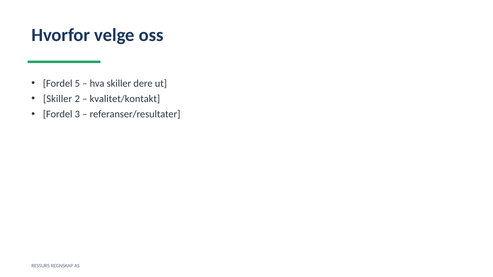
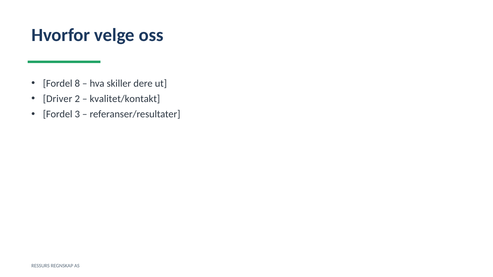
5: 5 -> 8 (77, 83)
Skiller: Skiller -> Driver (58, 99)
